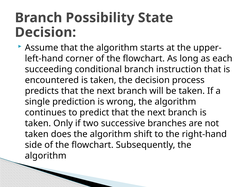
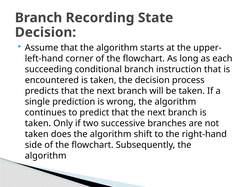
Possibility: Possibility -> Recording (100, 18)
